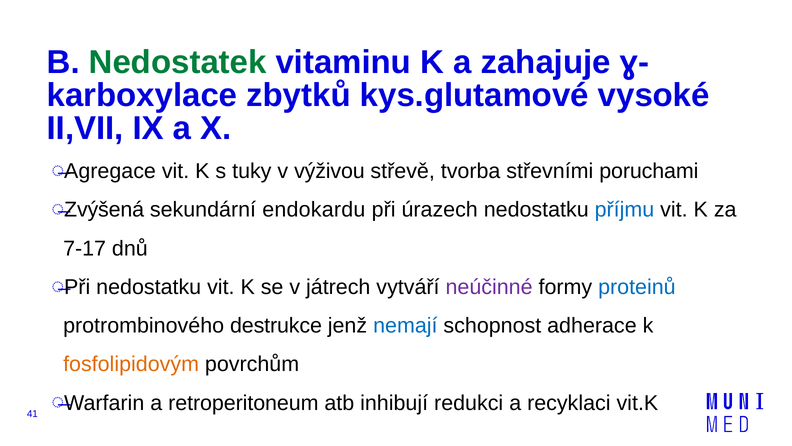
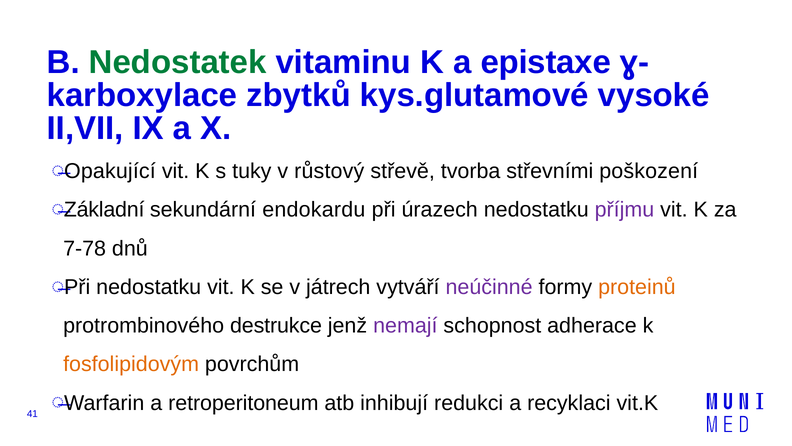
zahajuje: zahajuje -> epistaxe (546, 62)
Agregace: Agregace -> Opakující (110, 171)
výživou: výživou -> růstový (329, 171)
poruchami: poruchami -> poškození (649, 171)
Zvýšená: Zvýšená -> Základní (104, 210)
příjmu colour: blue -> purple (624, 210)
7-17: 7-17 -> 7-78 (85, 248)
proteinů colour: blue -> orange (637, 287)
nemají colour: blue -> purple (405, 325)
